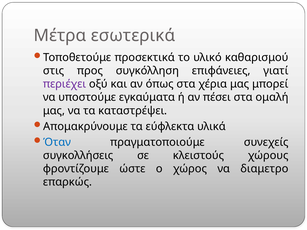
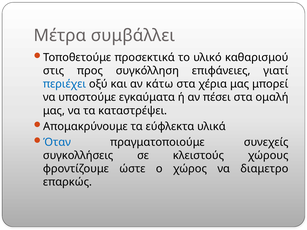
εσωτερικά: εσωτερικά -> συμβάλλει (133, 35)
περιέχει colour: purple -> blue (64, 84)
όπως: όπως -> κάτω (160, 84)
